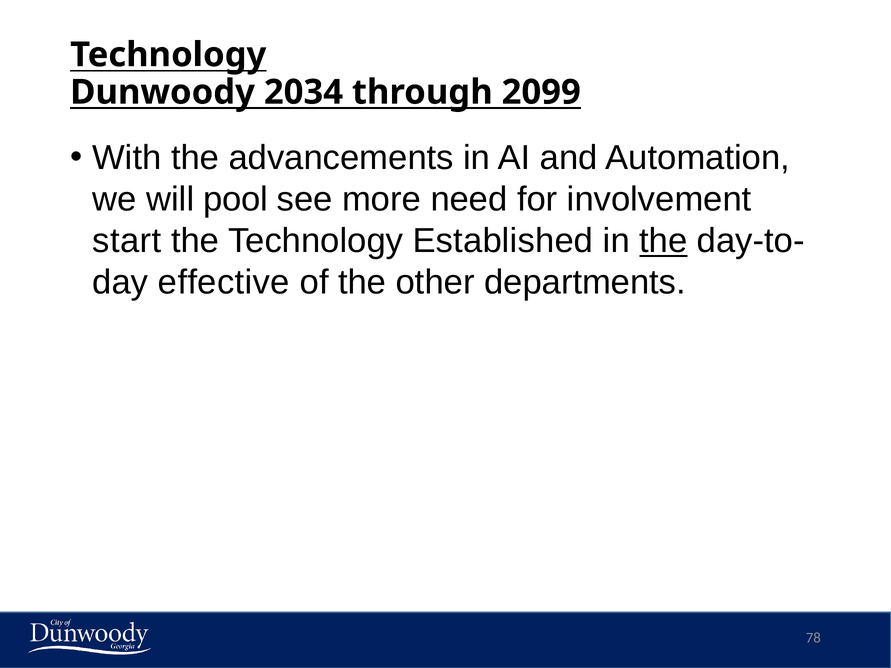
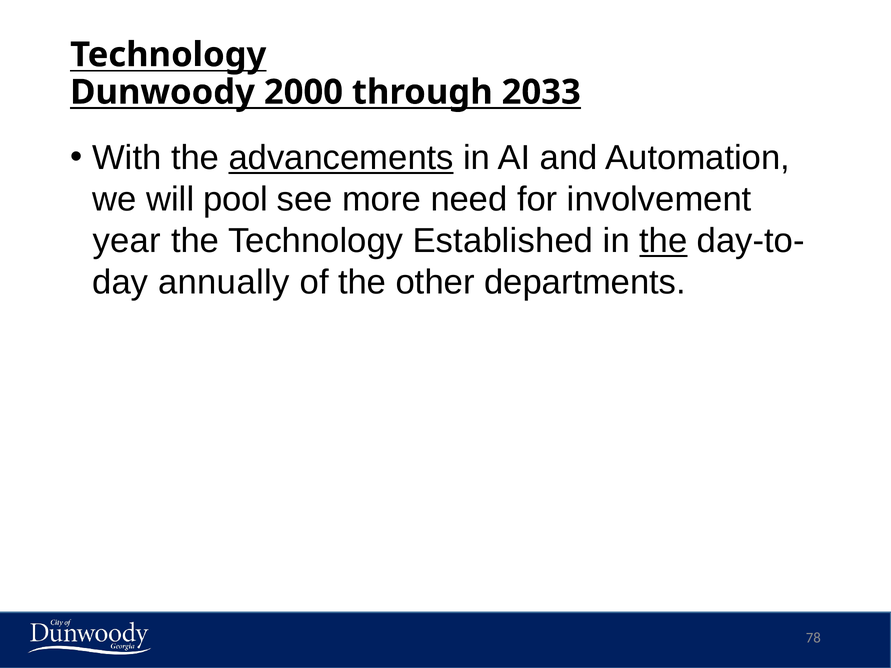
2034: 2034 -> 2000 (303, 92)
2099: 2099 -> 2033 (541, 92)
advancements underline: none -> present (341, 158)
start: start -> year (127, 241)
effective: effective -> annually (224, 283)
